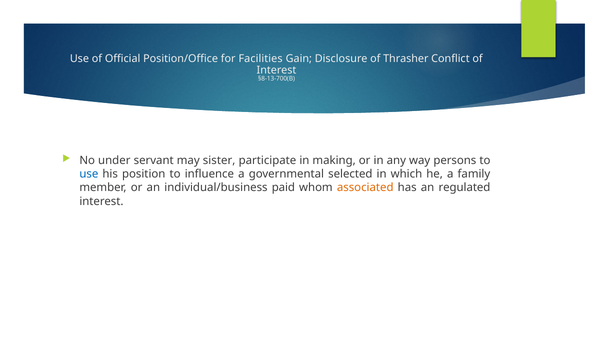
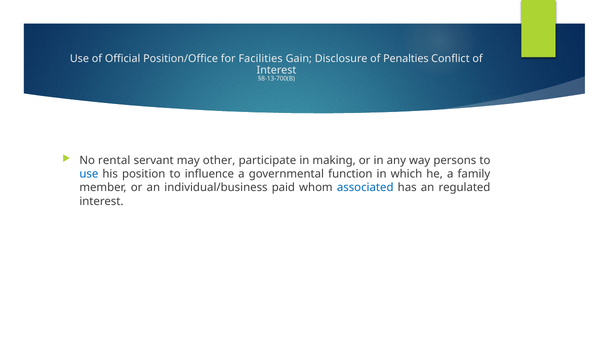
Thrasher: Thrasher -> Penalties (406, 58)
under: under -> rental (114, 160)
sister: sister -> other (219, 160)
selected: selected -> function (350, 174)
associated colour: orange -> blue (365, 187)
